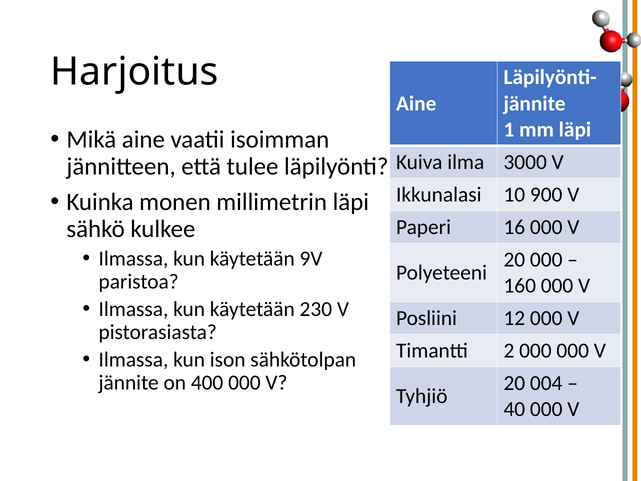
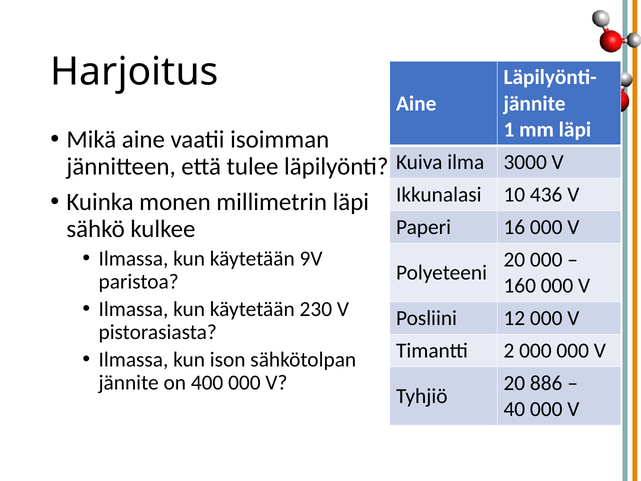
900: 900 -> 436 (546, 194)
004: 004 -> 886 (546, 383)
